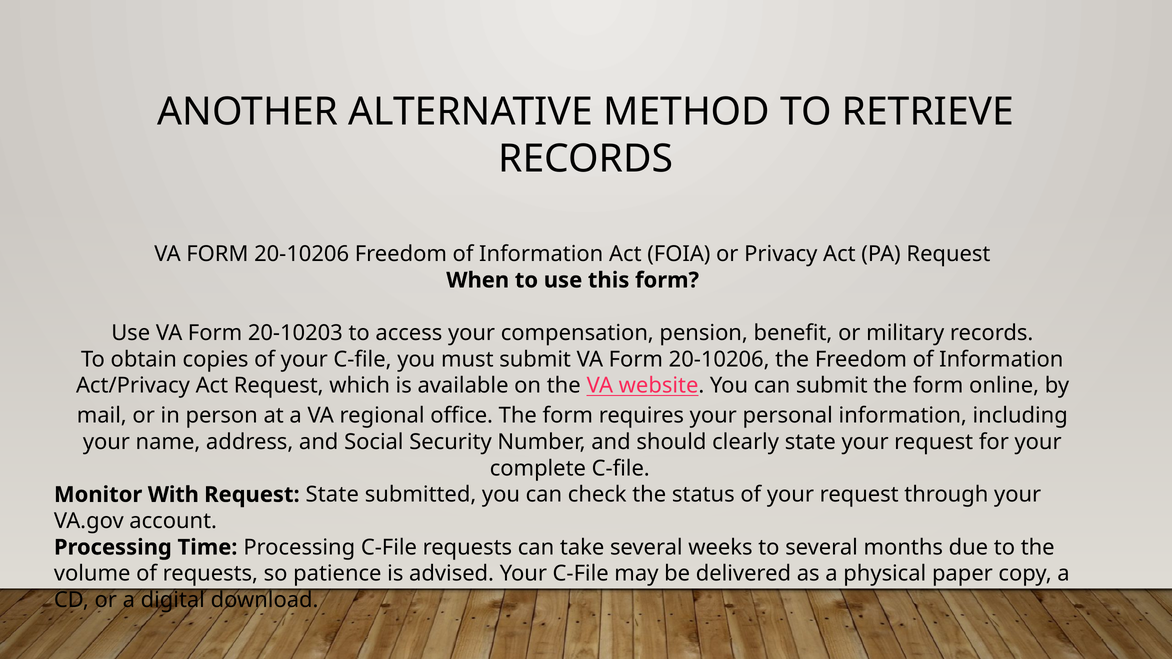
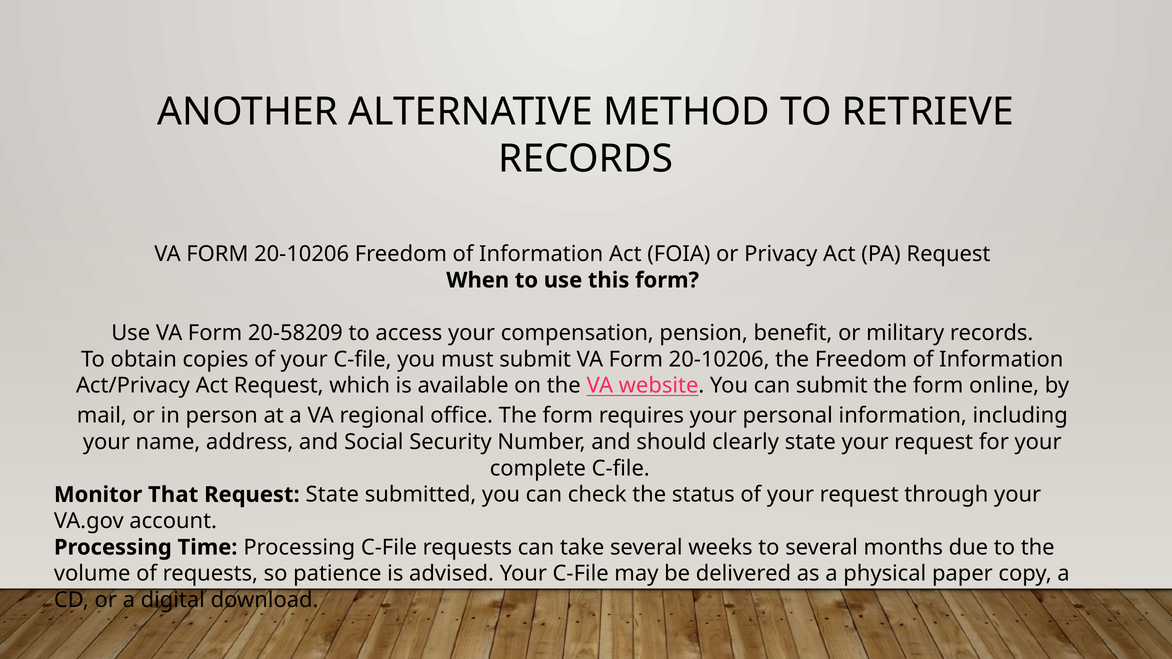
20-10203: 20-10203 -> 20-58209 (295, 333)
With: With -> That (173, 495)
